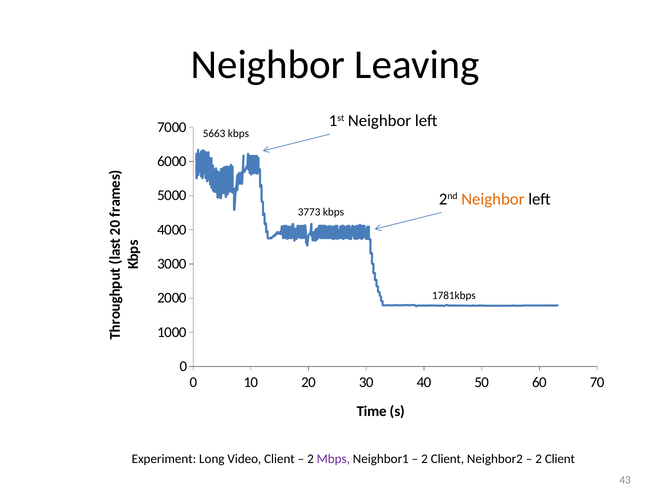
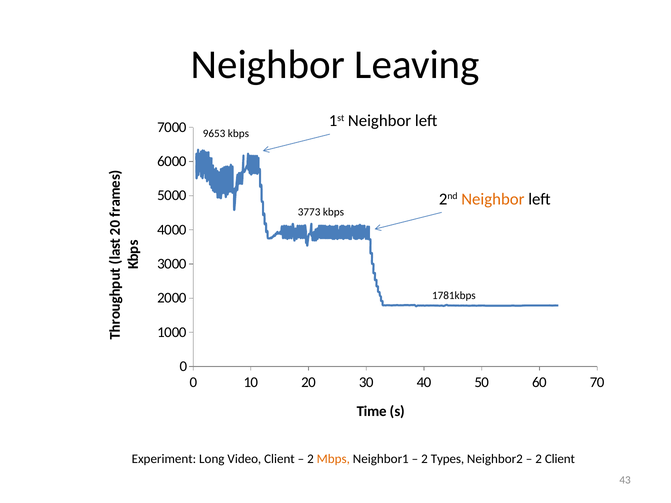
5663: 5663 -> 9653 (214, 134)
Mbps colour: purple -> orange (333, 459)
Client: Client -> Types (447, 459)
